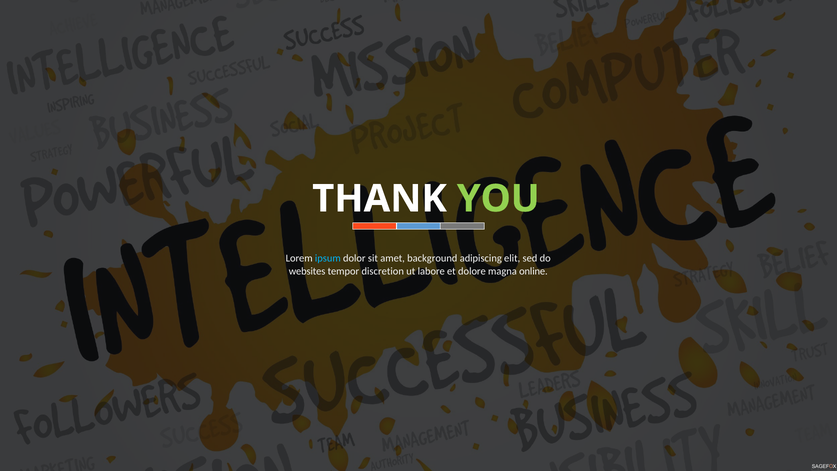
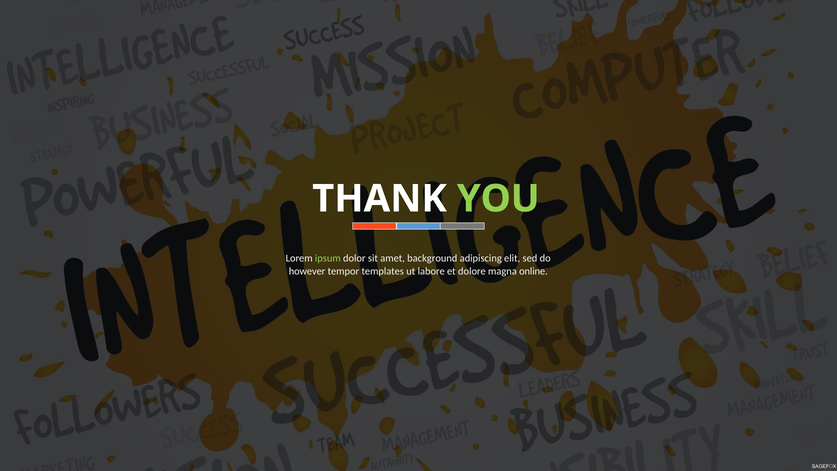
ipsum colour: light blue -> light green (328, 258)
websites: websites -> however (307, 271)
discretion: discretion -> templates (383, 271)
